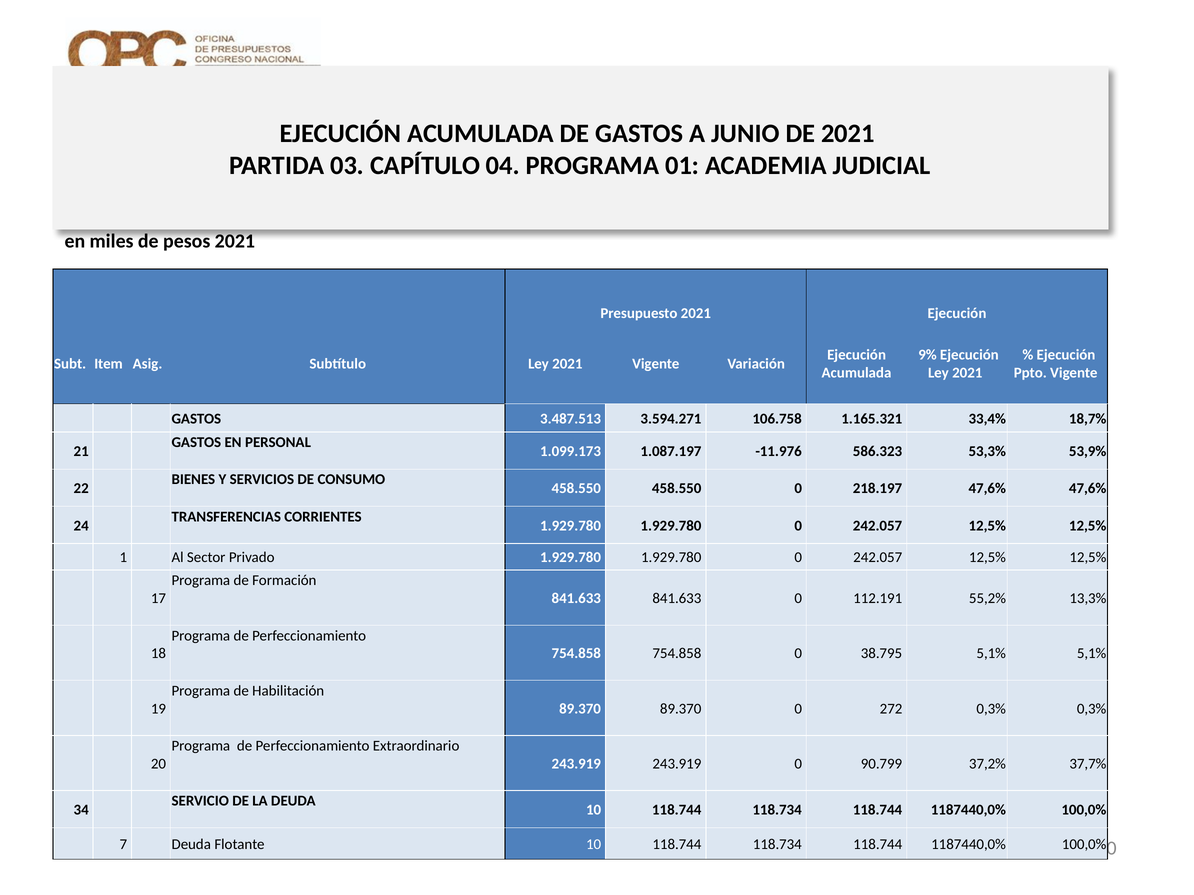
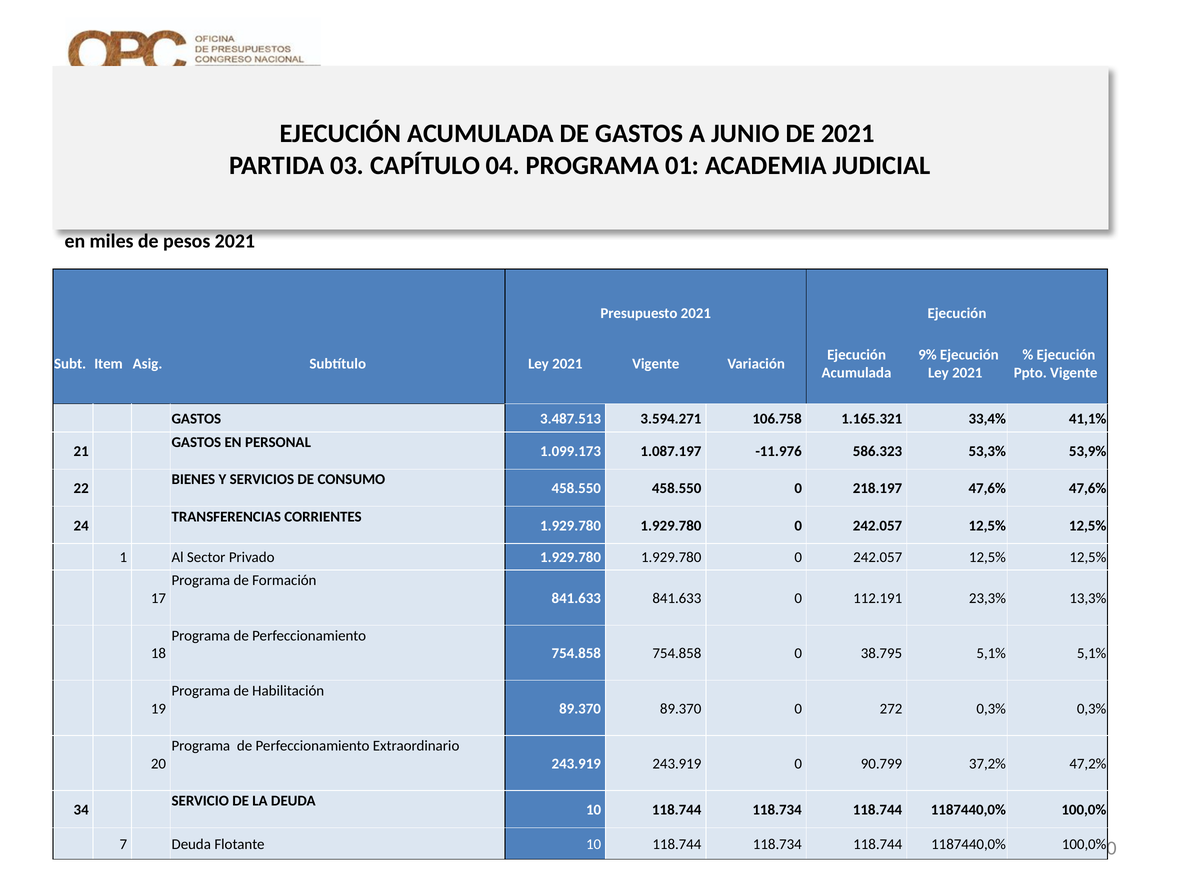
18,7%: 18,7% -> 41,1% (1088, 419)
55,2%: 55,2% -> 23,3% (987, 599)
37,7%: 37,7% -> 47,2% (1088, 764)
